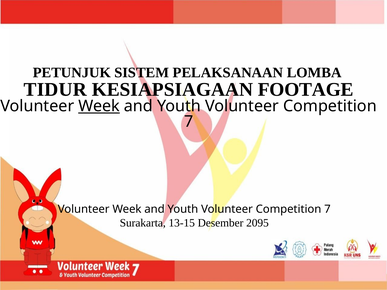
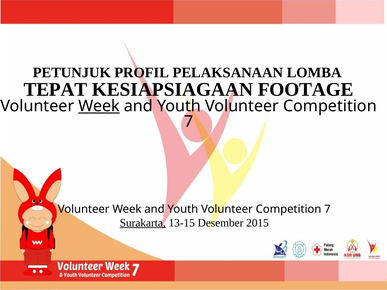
SISTEM: SISTEM -> PROFIL (142, 73)
TIDUR: TIDUR -> TEPAT (55, 90)
Surakarta underline: none -> present (143, 223)
2095: 2095 -> 2015 (257, 223)
